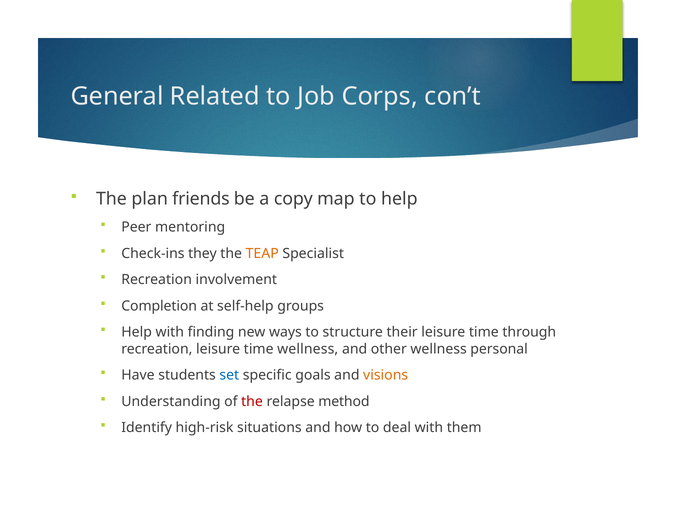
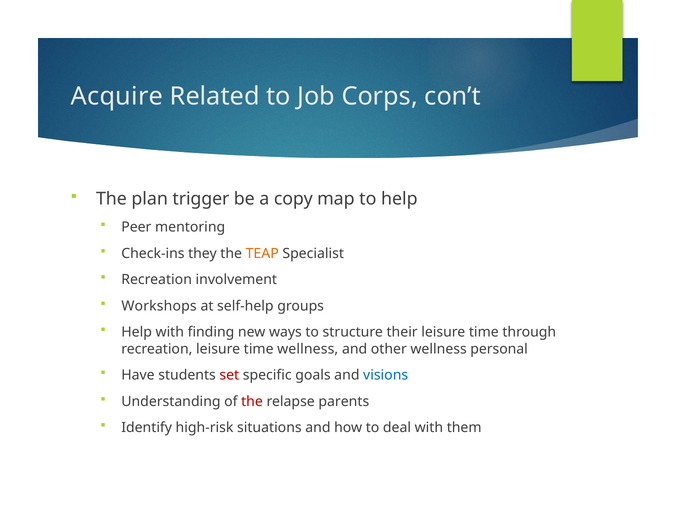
General: General -> Acquire (117, 96)
friends: friends -> trigger (201, 199)
Completion: Completion -> Workshops (159, 306)
set colour: blue -> red (229, 375)
visions colour: orange -> blue (386, 375)
method: method -> parents (344, 402)
